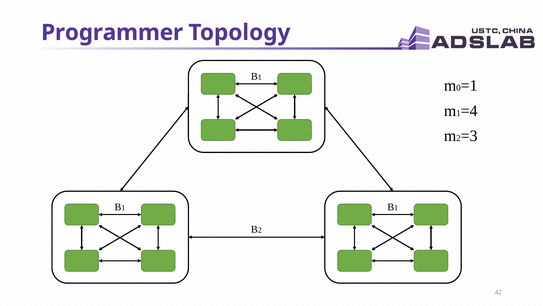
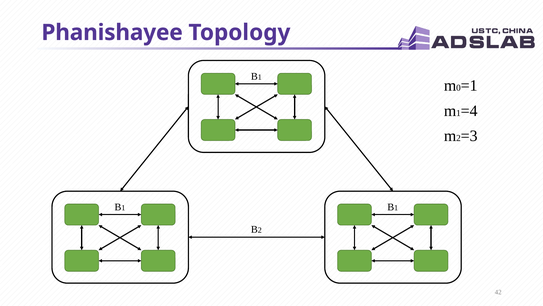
Programmer: Programmer -> Phanishayee (112, 33)
